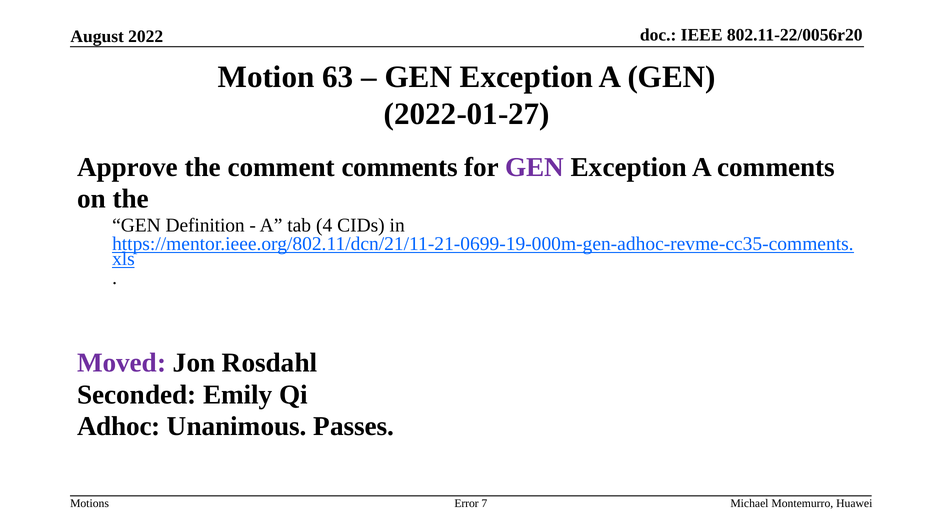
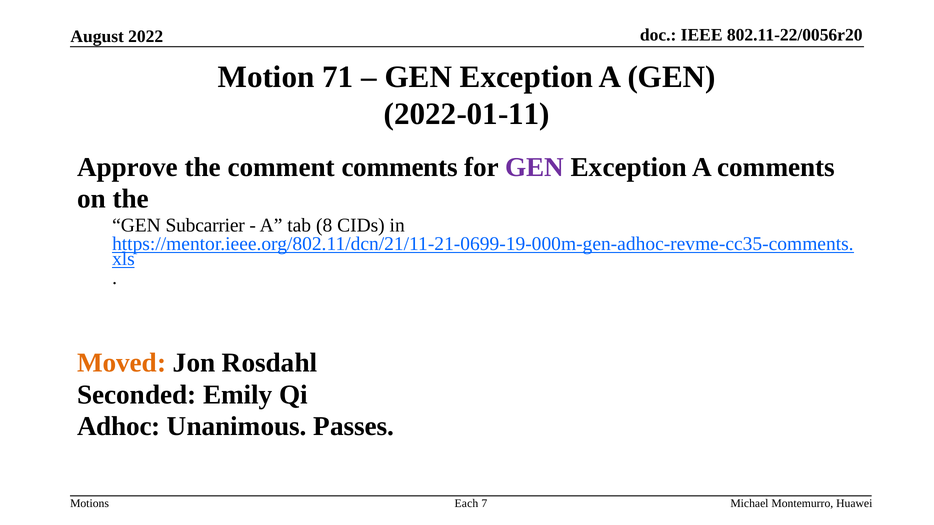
63: 63 -> 71 (338, 77)
2022-01-27: 2022-01-27 -> 2022-01-11 (467, 114)
Definition: Definition -> Subcarrier (205, 226)
4: 4 -> 8 (324, 226)
Moved colour: purple -> orange (122, 363)
Error: Error -> Each (466, 504)
